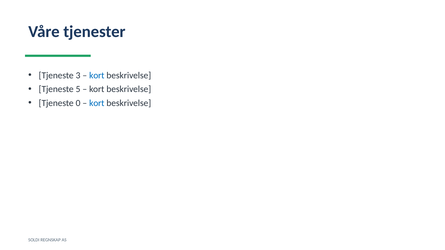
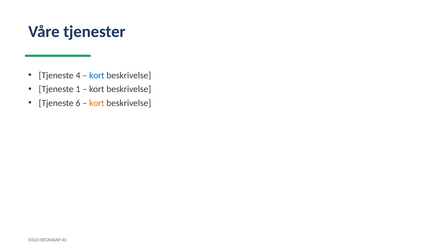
3: 3 -> 4 (78, 75)
5: 5 -> 1 (78, 89)
0: 0 -> 6 (78, 103)
kort colour: blue -> orange (97, 103)
